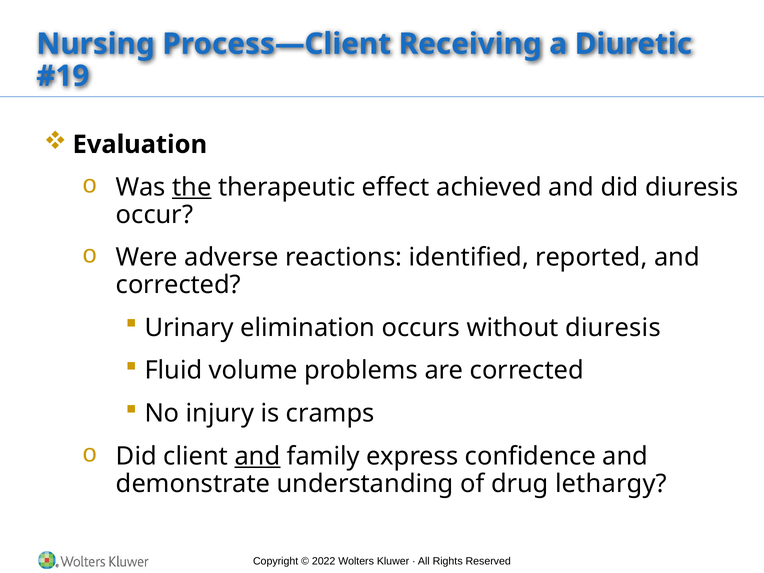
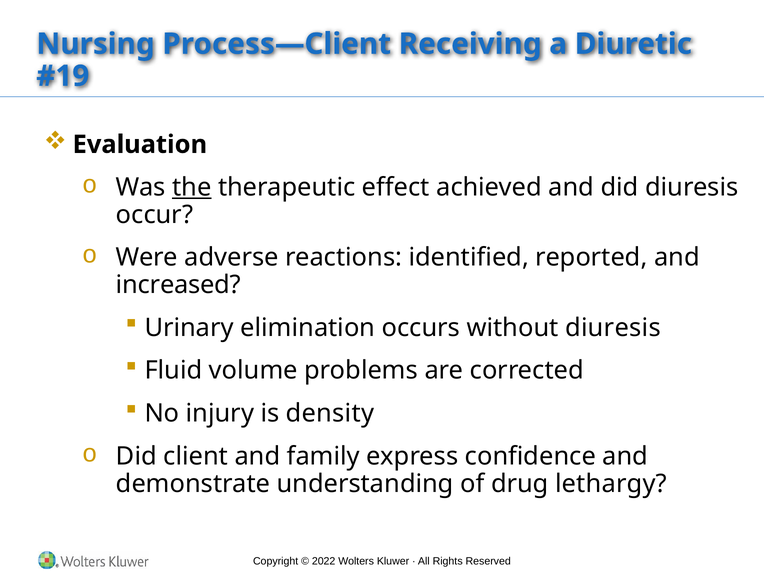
corrected: corrected -> increased (178, 285)
cramps: cramps -> density (330, 413)
and underline: present -> none (257, 456)
